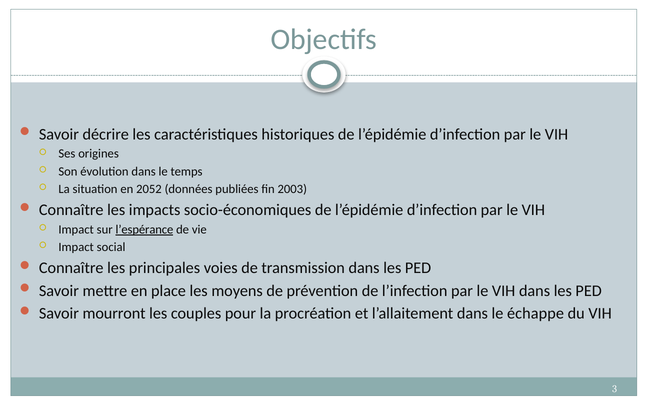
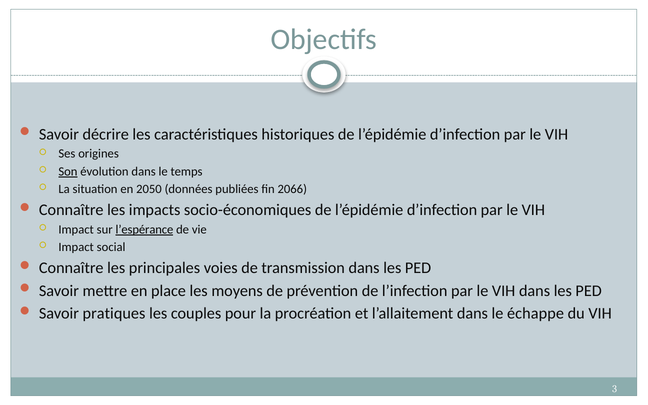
Son underline: none -> present (68, 171)
2052: 2052 -> 2050 (149, 189)
2003: 2003 -> 2066 (292, 189)
mourront: mourront -> pratiques (114, 313)
